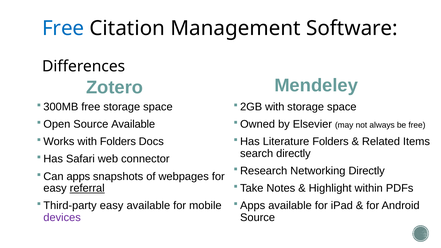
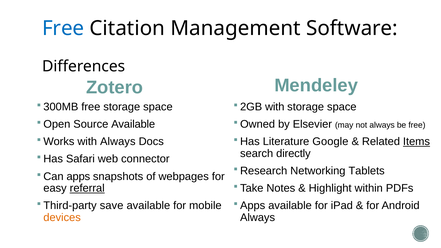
with Folders: Folders -> Always (118, 142)
Literature Folders: Folders -> Google (330, 142)
Items underline: none -> present (416, 142)
Networking Directly: Directly -> Tablets (367, 171)
easy: easy -> save (112, 206)
devices colour: purple -> orange (62, 218)
Source: Source -> Always (258, 218)
